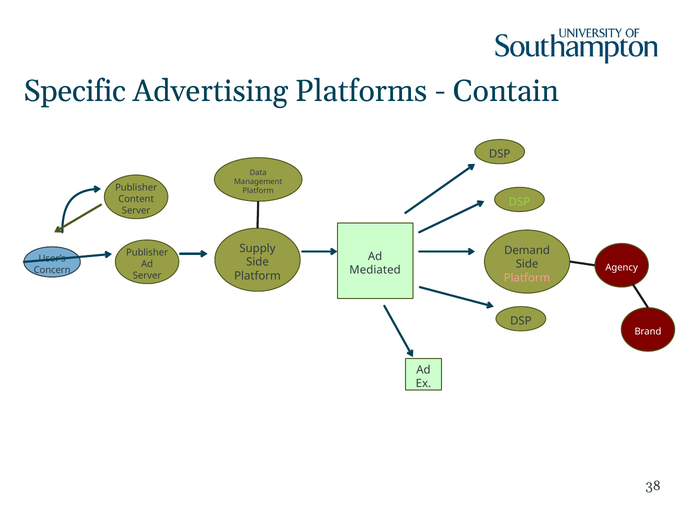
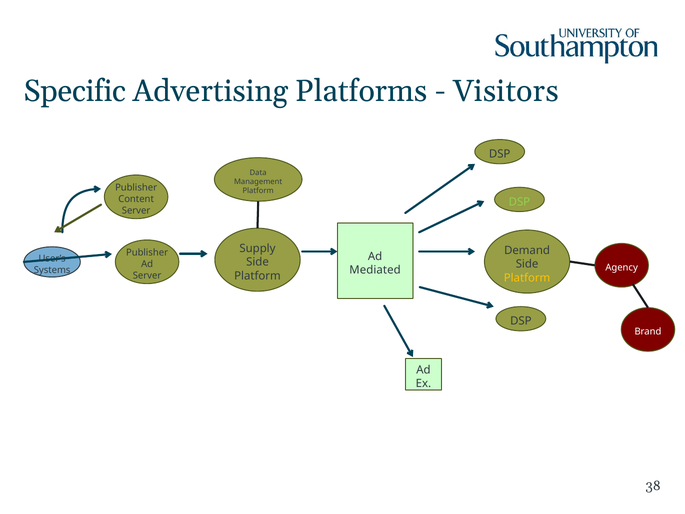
Contain: Contain -> Visitors (506, 91)
Concern: Concern -> Systems (52, 270)
Platform colour: pink -> yellow (527, 278)
